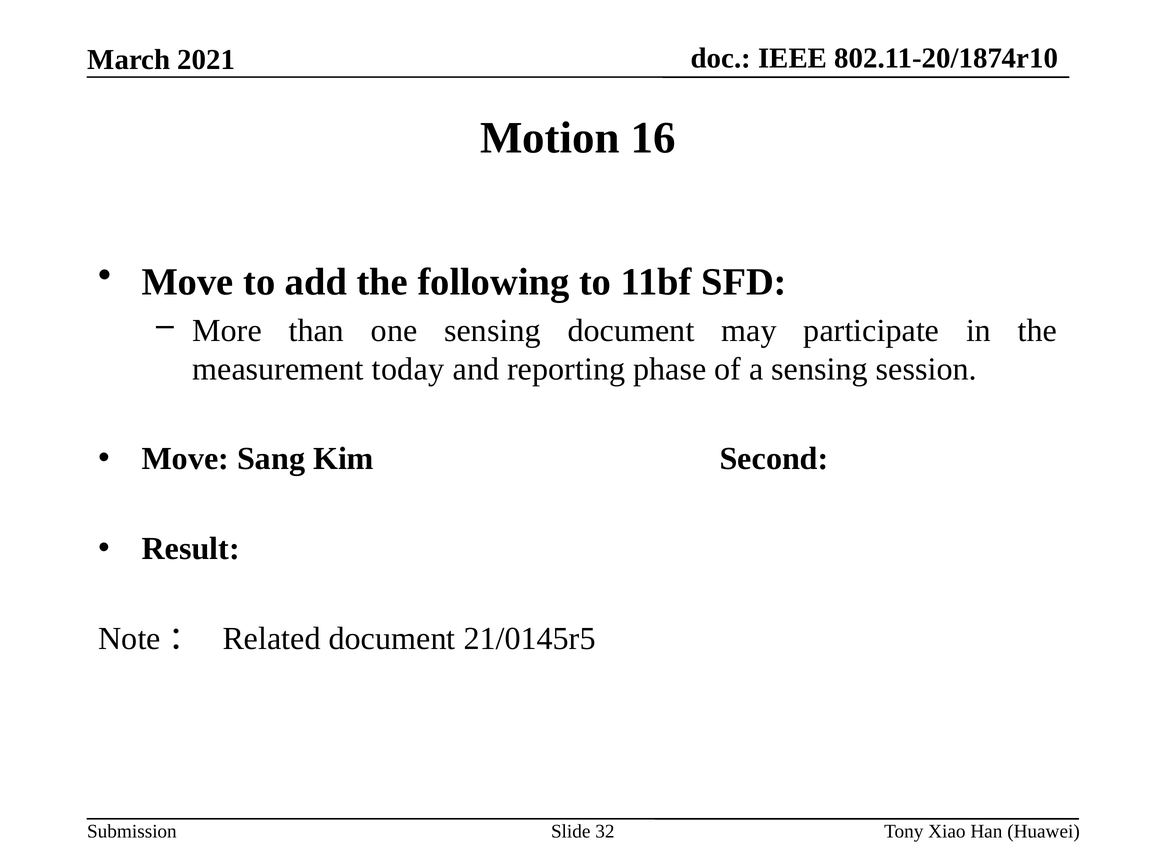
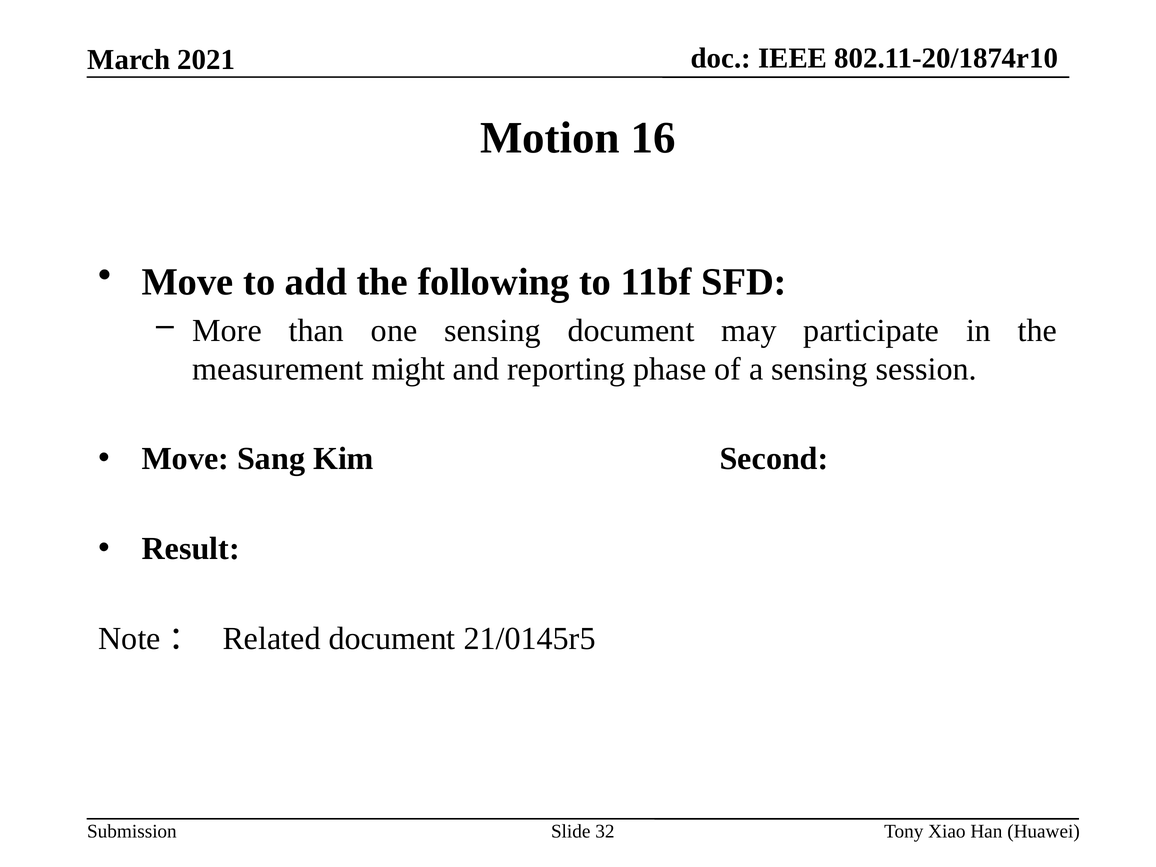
today: today -> might (408, 369)
